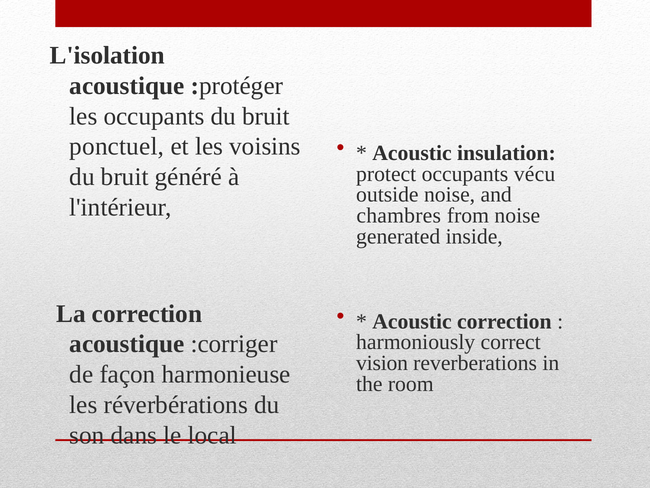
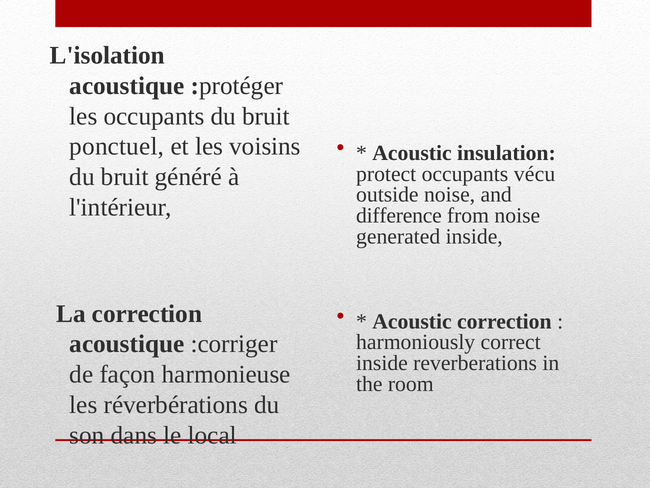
chambres: chambres -> difference (399, 215)
vision: vision -> inside (382, 363)
